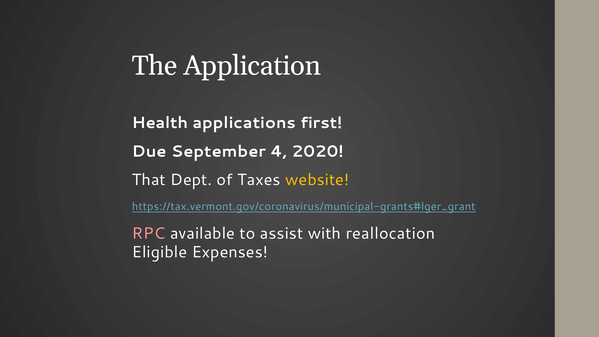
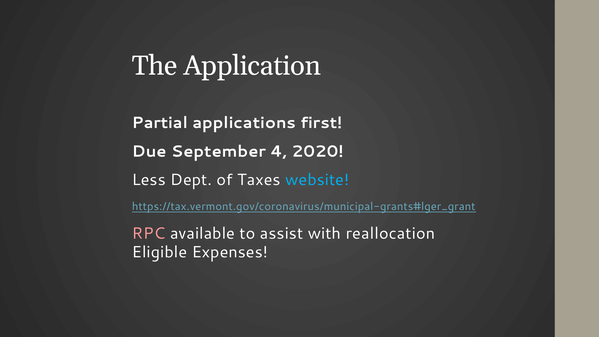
Health: Health -> Partial (160, 123)
That: That -> Less (149, 180)
website colour: yellow -> light blue (317, 180)
